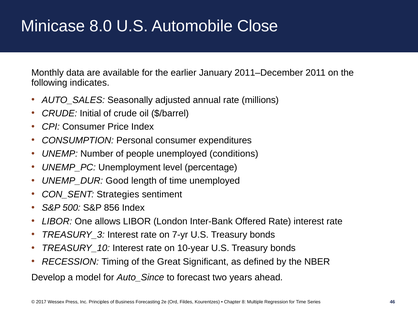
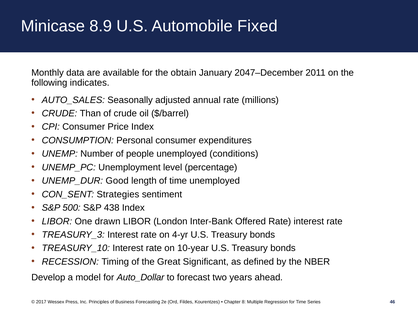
8.0: 8.0 -> 8.9 (101, 26)
Close: Close -> Fixed (257, 26)
earlier: earlier -> obtain (184, 73)
2011–December: 2011–December -> 2047–December (269, 73)
Initial: Initial -> Than (90, 113)
856: 856 -> 438 (112, 207)
allows: allows -> drawn (108, 221)
7-yr: 7-yr -> 4-yr (180, 234)
Auto_Since: Auto_Since -> Auto_Dollar (141, 277)
